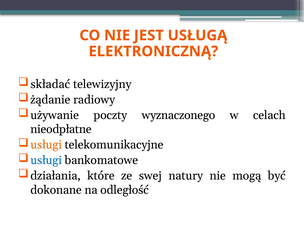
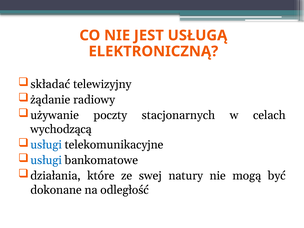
wyznaczonego: wyznaczonego -> stacjonarnych (178, 115)
nieodpłatne: nieodpłatne -> wychodzącą (61, 129)
usługi colour: orange -> blue (46, 145)
